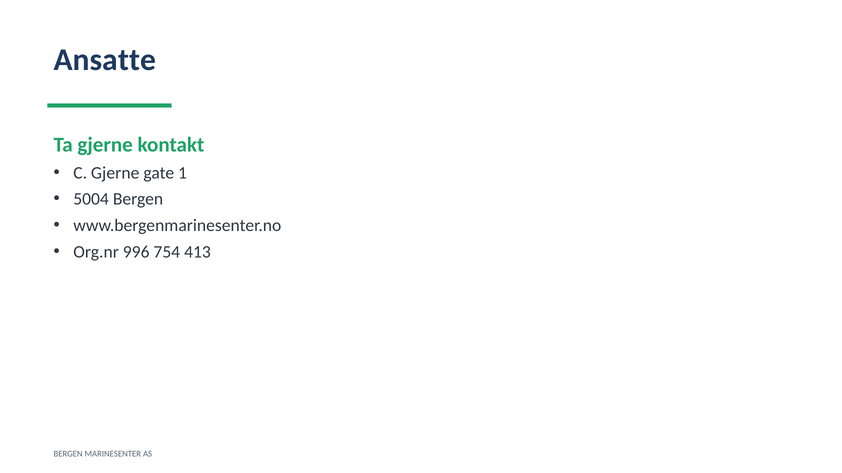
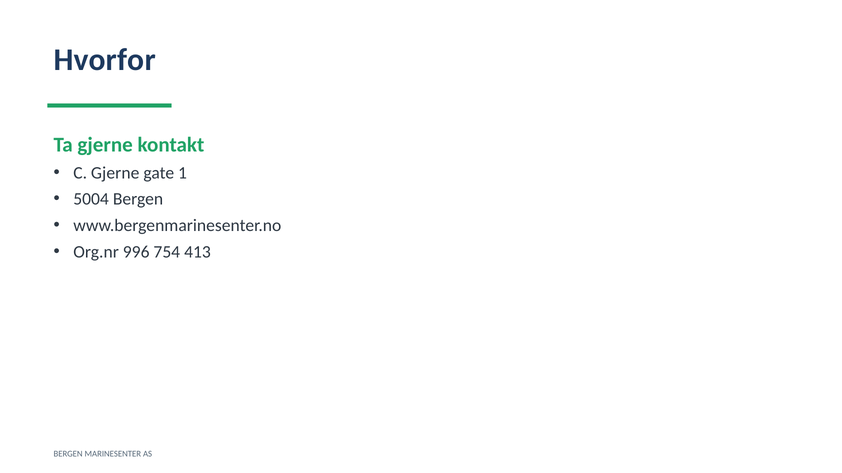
Ansatte: Ansatte -> Hvorfor (105, 60)
